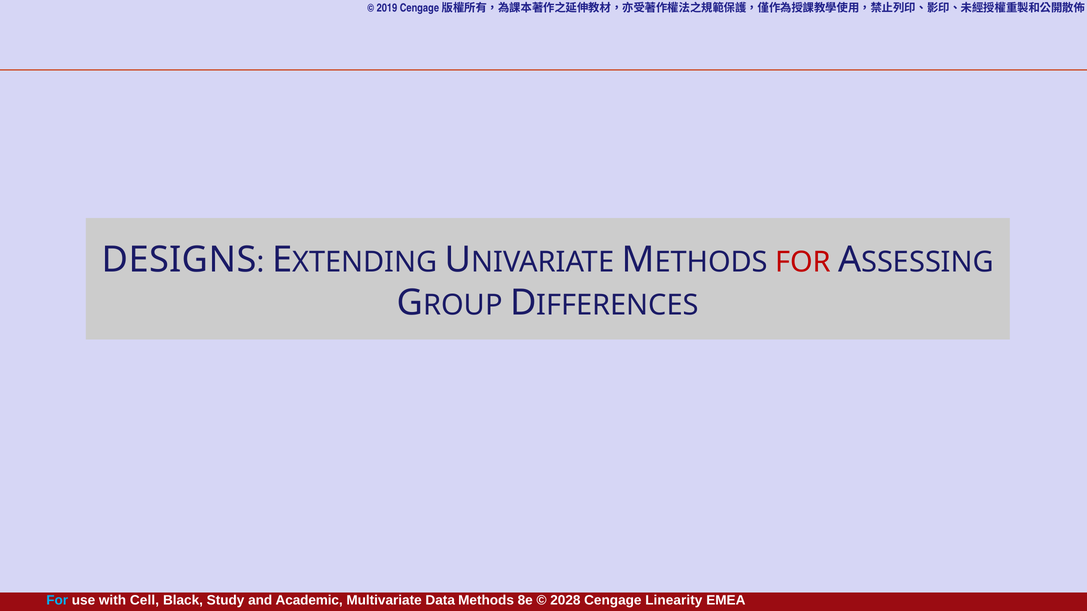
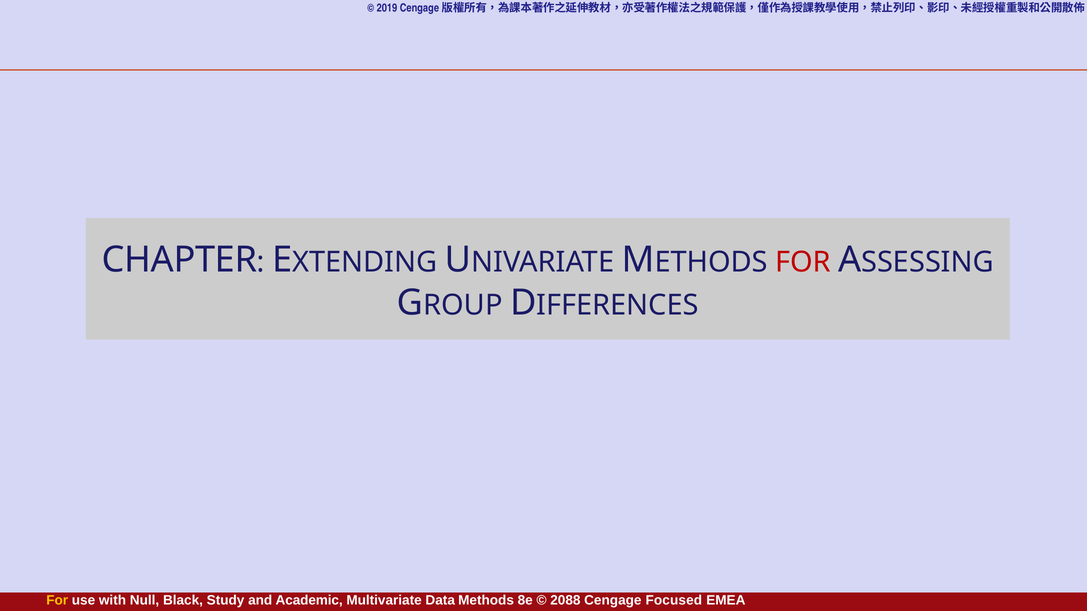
DESIGNS: DESIGNS -> CHAPTER (180, 260)
For colour: light blue -> yellow (57, 600)
Cell: Cell -> Null (145, 600)
2028: 2028 -> 2088 (565, 600)
Linearity: Linearity -> Focused (674, 600)
